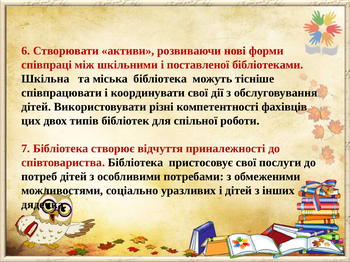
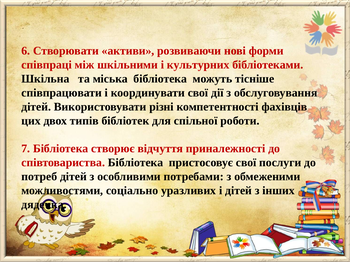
поставленої: поставленої -> культурних (198, 65)
